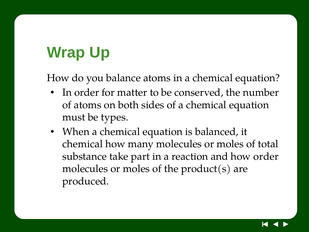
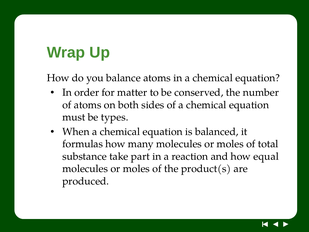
chemical: chemical -> formulas (83, 144)
how order: order -> equal (266, 156)
